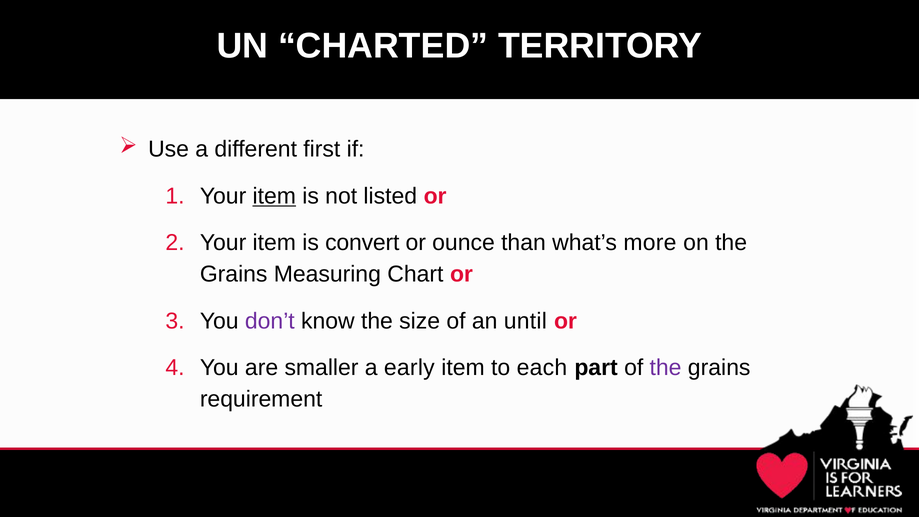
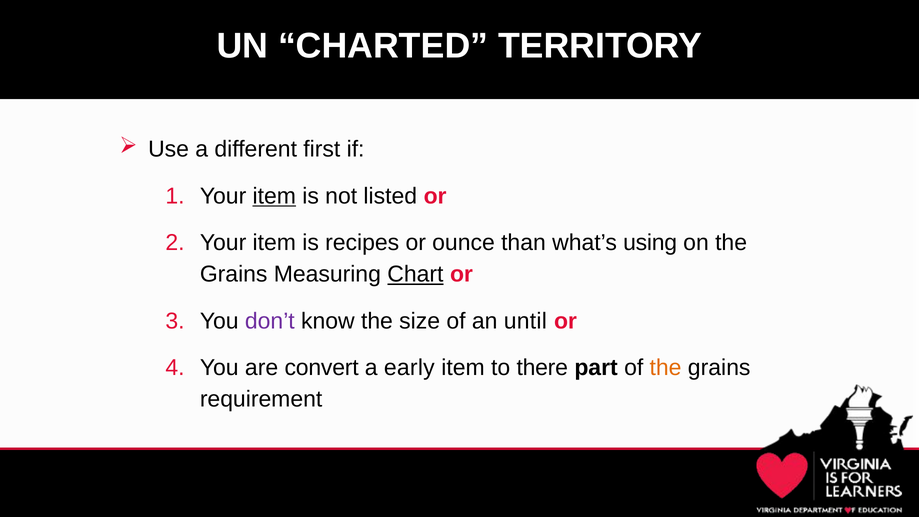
convert: convert -> recipes (362, 243)
more: more -> using (650, 243)
Chart underline: none -> present (415, 274)
smaller: smaller -> convert (322, 368)
each: each -> there (542, 368)
the colour: purple -> orange (666, 368)
